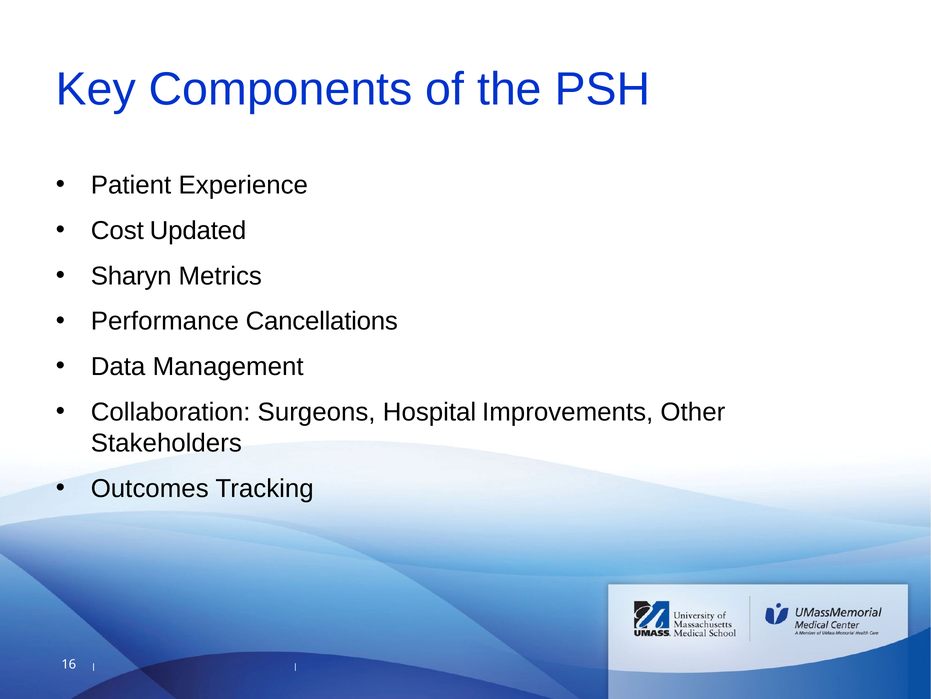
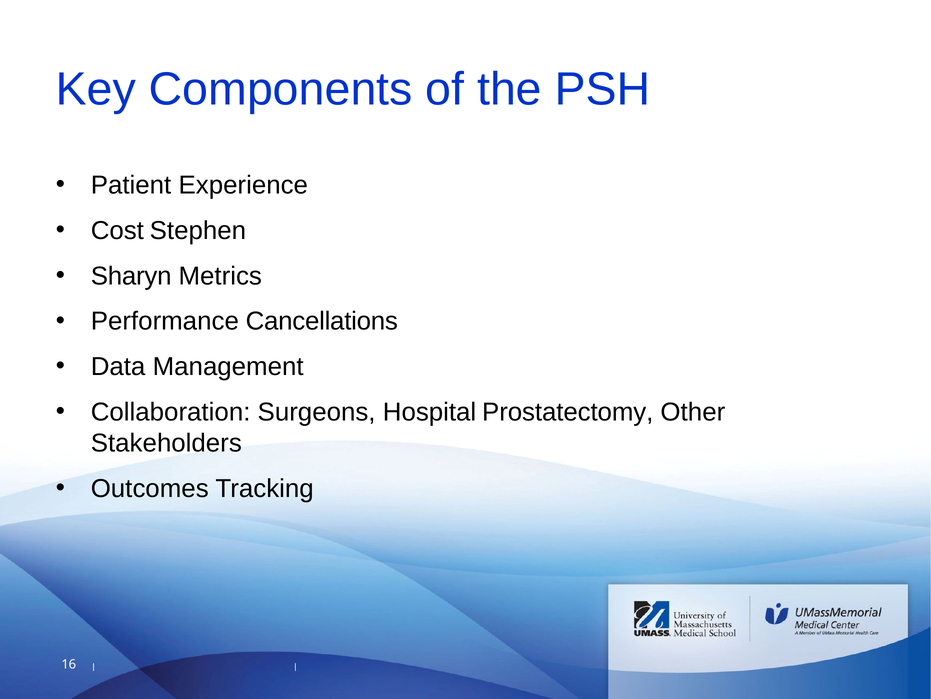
Updated: Updated -> Stephen (198, 230)
Improvements: Improvements -> Prostatectomy (568, 412)
